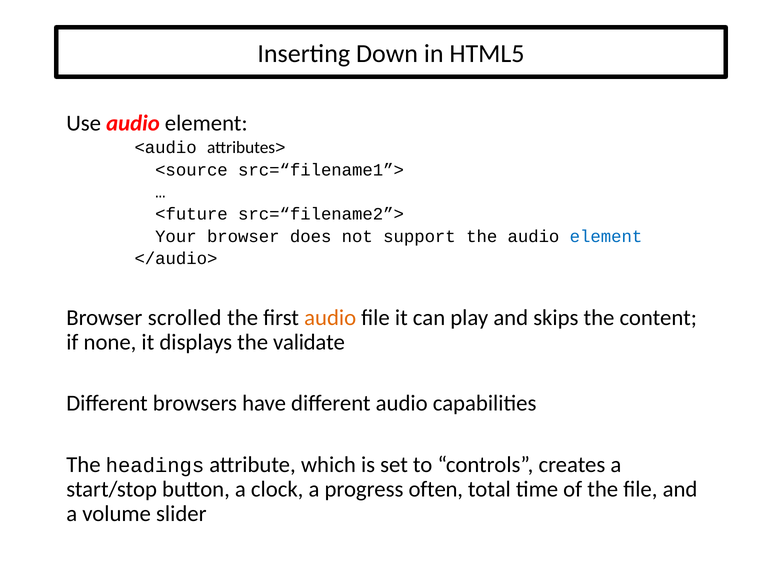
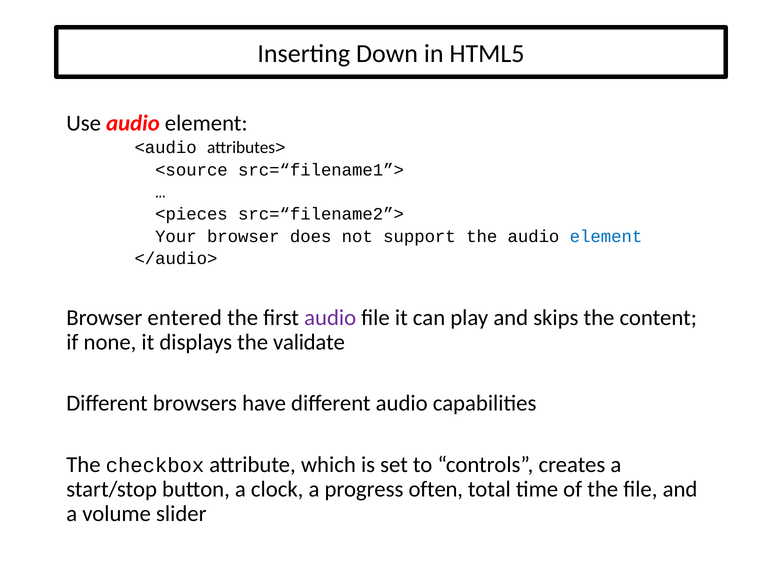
<future: <future -> <pieces (191, 214)
scrolled: scrolled -> entered (185, 318)
audio colour: orange -> purple (330, 318)
headings: headings -> checkbox (155, 465)
